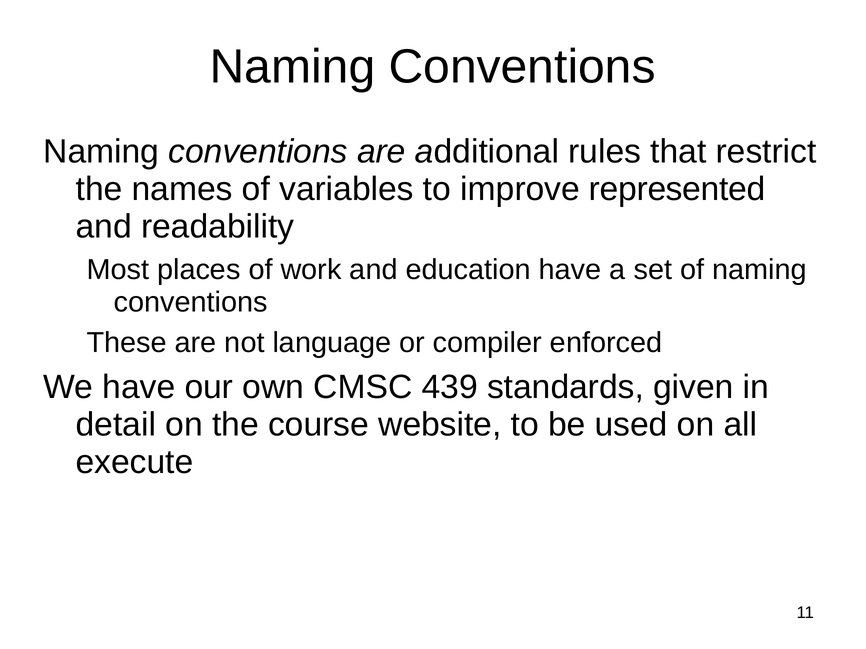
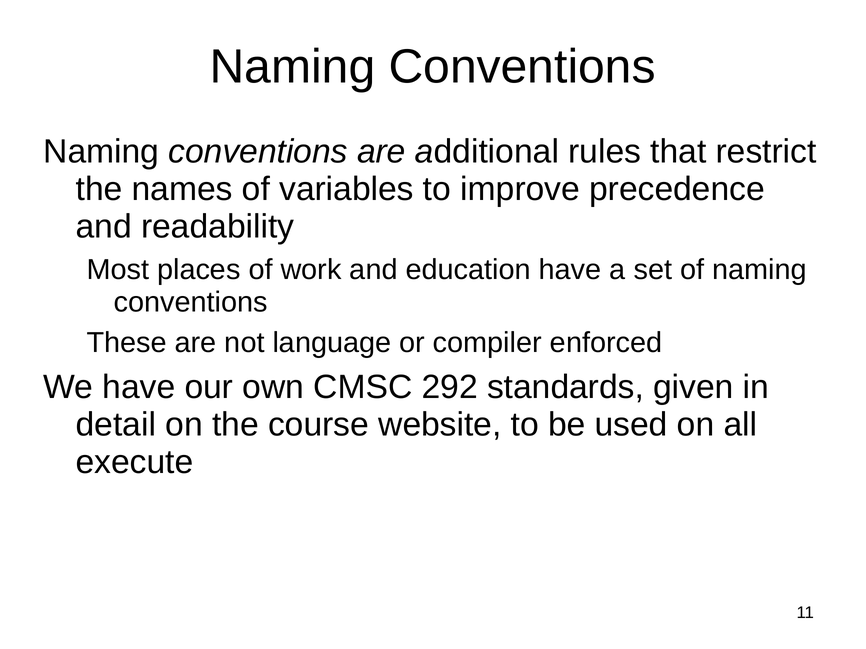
represented: represented -> precedence (677, 189)
439: 439 -> 292 (450, 387)
